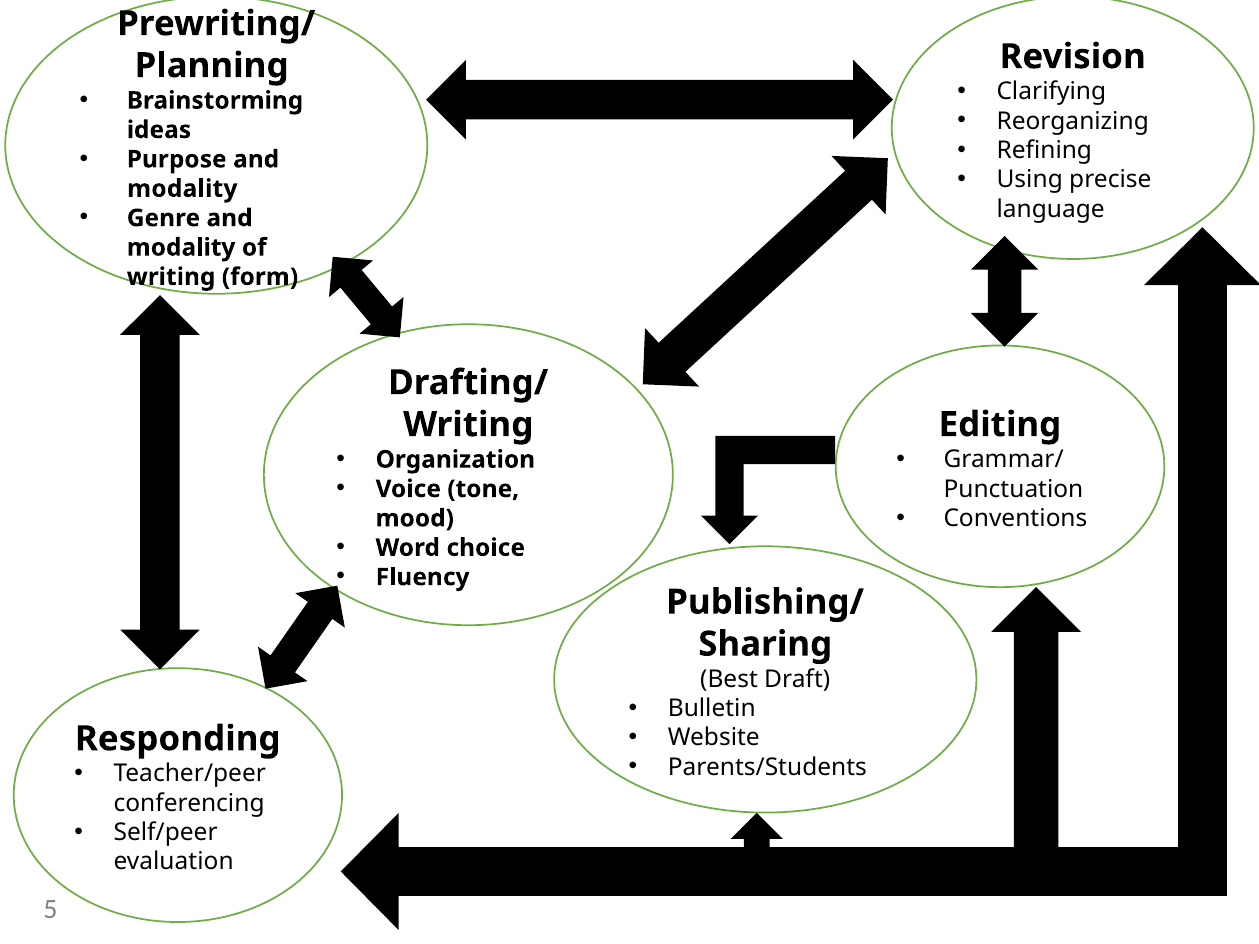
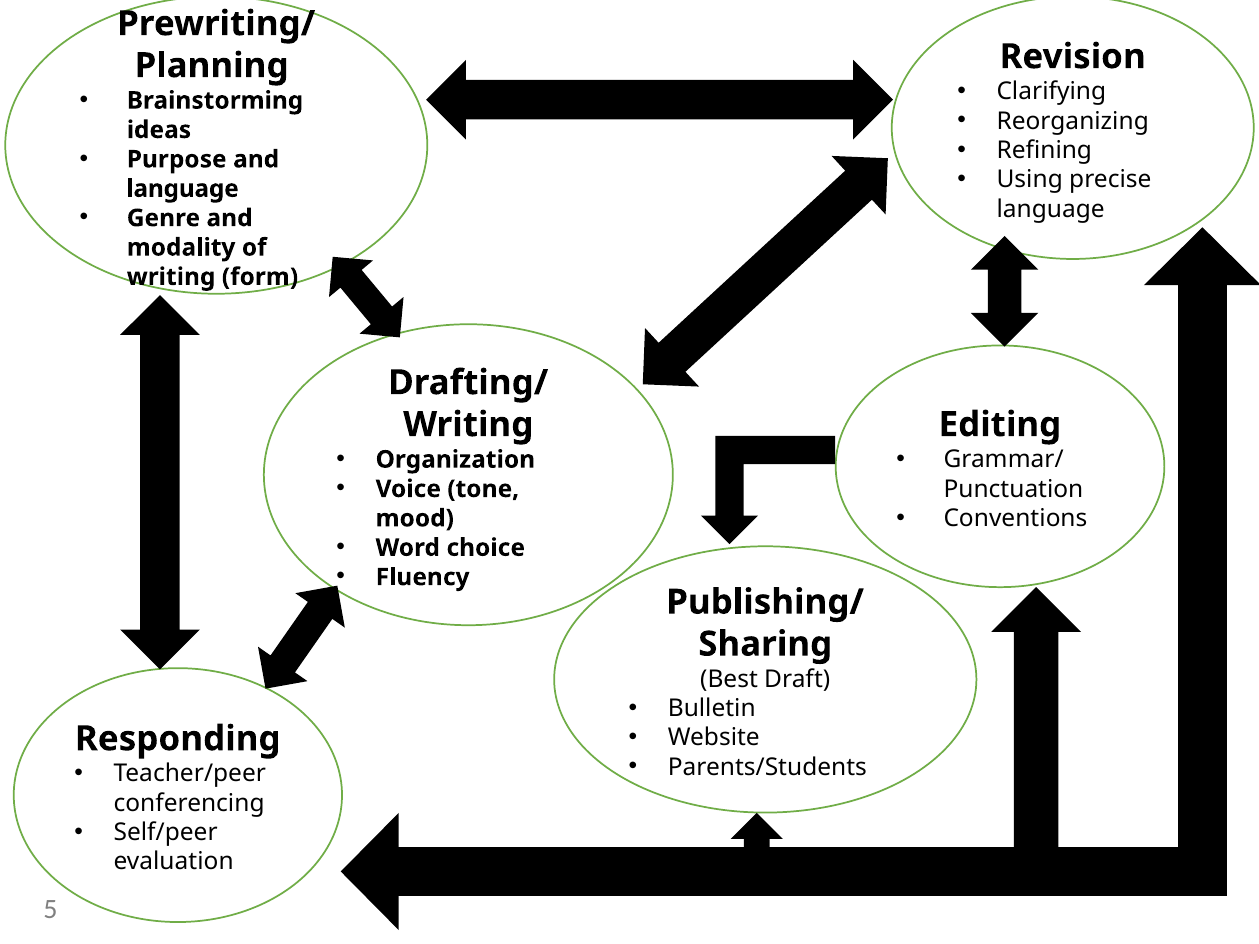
modality: modality -> language (183, 189)
